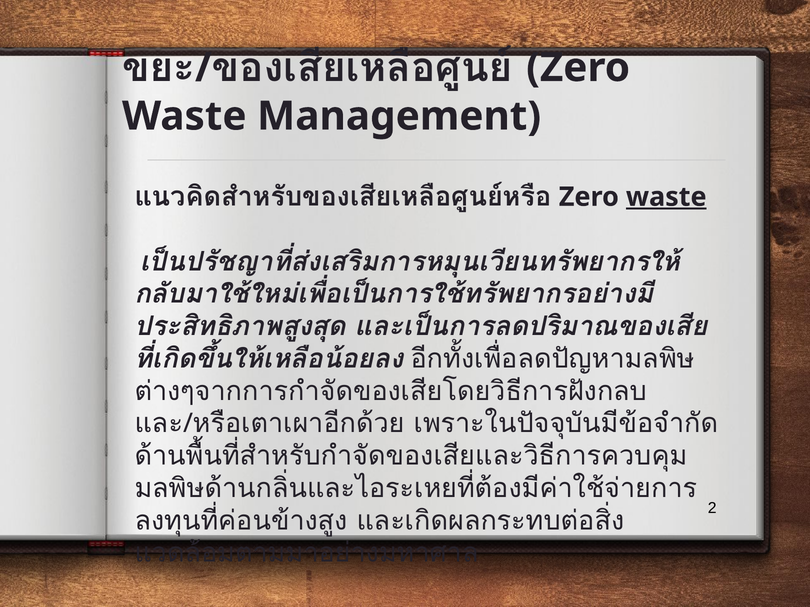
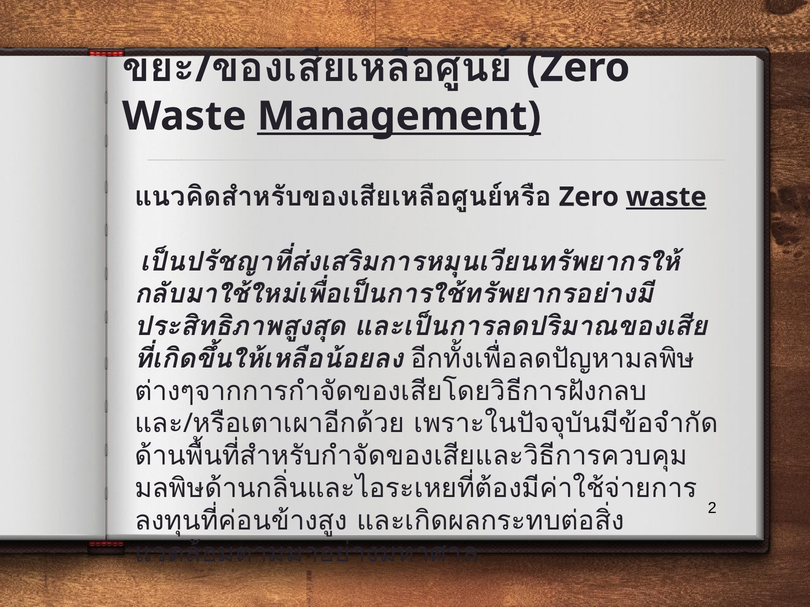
Management underline: none -> present (399, 116)
